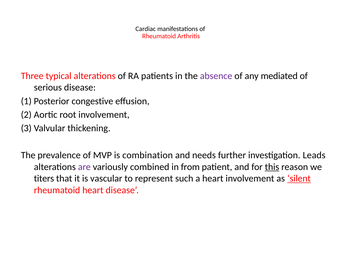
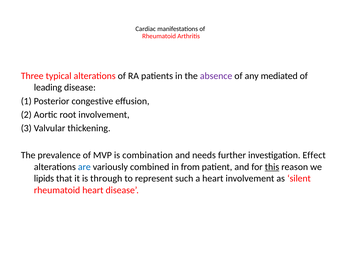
serious: serious -> leading (48, 88)
Leads: Leads -> Effect (314, 155)
are colour: purple -> blue (84, 167)
titers: titers -> lipids (44, 179)
vascular: vascular -> through (106, 179)
silent underline: present -> none (299, 179)
